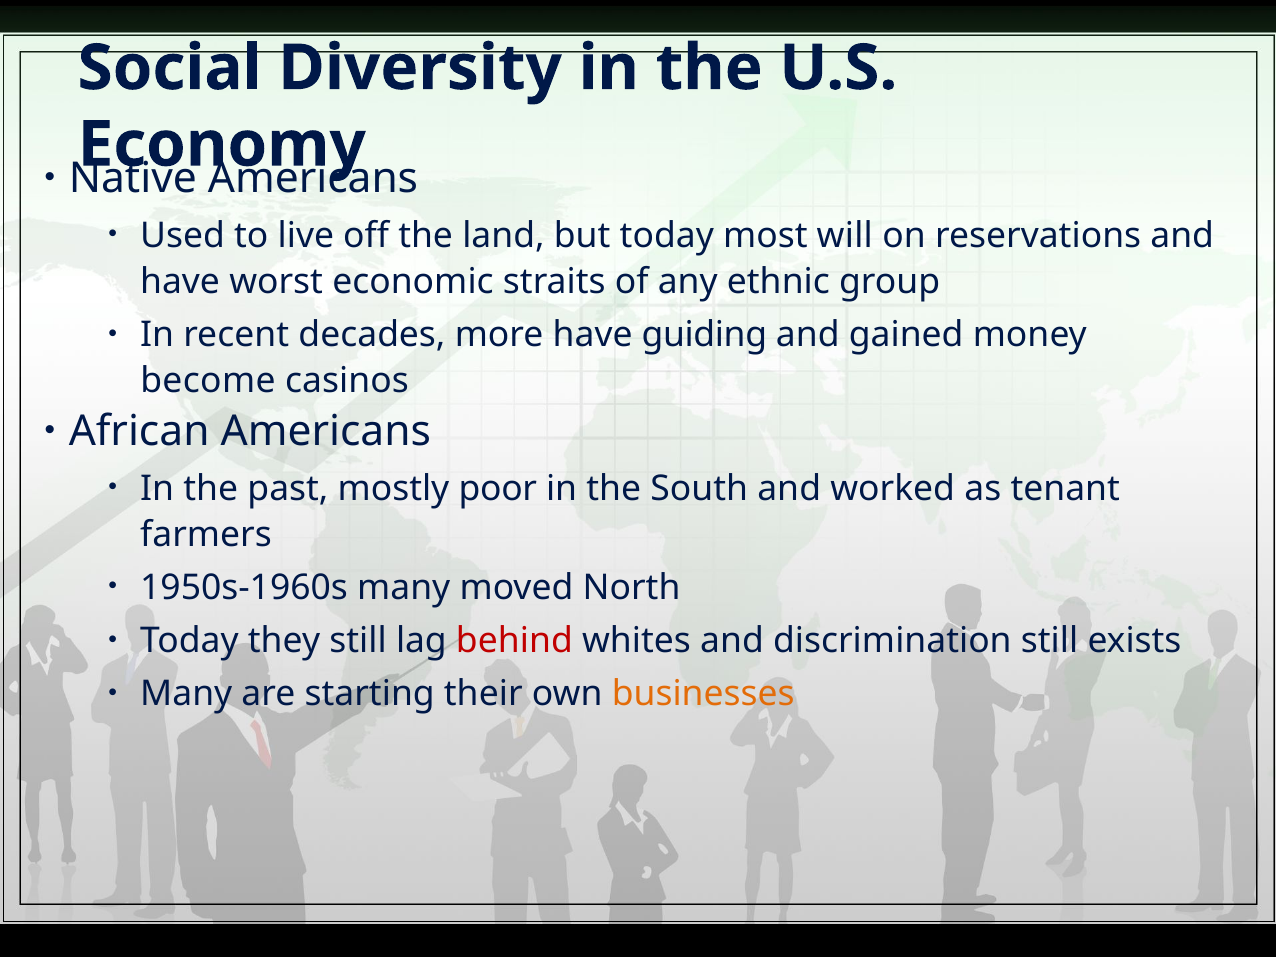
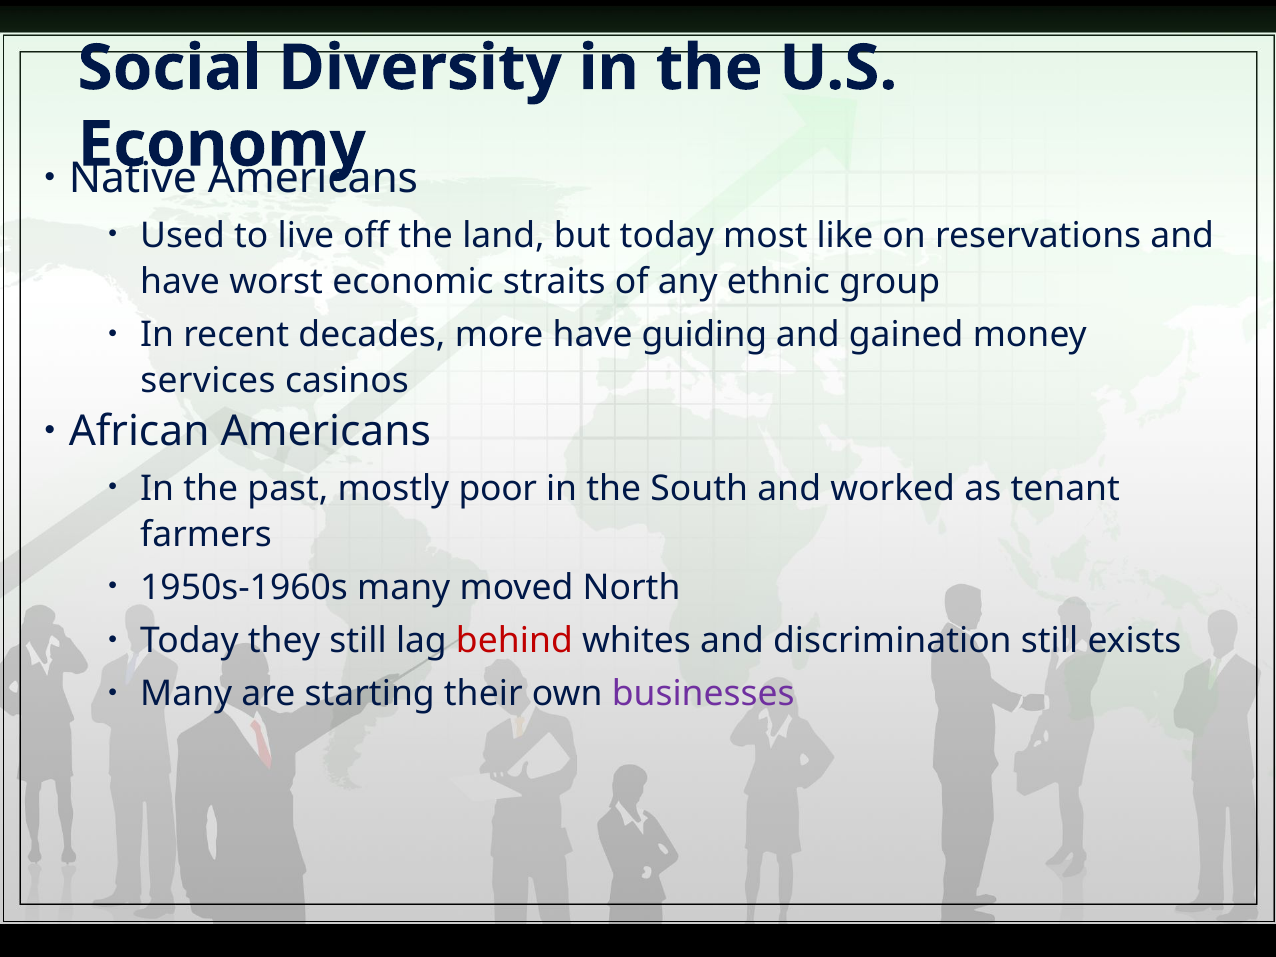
will: will -> like (845, 236)
become: become -> services (208, 381)
businesses colour: orange -> purple (703, 694)
